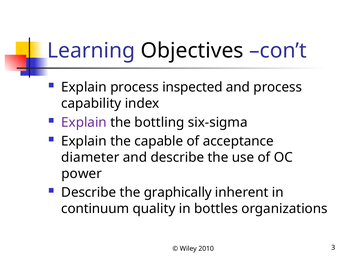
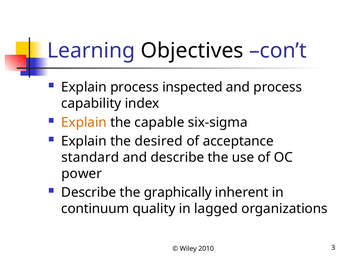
Explain colour: purple -> orange (84, 122)
bottling: bottling -> capable (159, 122)
capable: capable -> desired (159, 141)
diameter: diameter -> standard (90, 157)
bottles: bottles -> lagged (216, 208)
